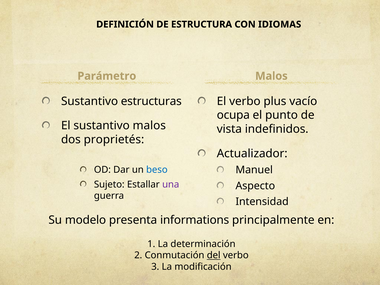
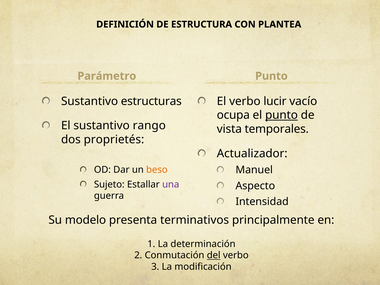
IDIOMAS: IDIOMAS -> PLANTEA (280, 24)
Malos: Malos -> Punto (271, 76)
plus: plus -> lucir (275, 101)
punto underline: none -> present (282, 115)
sustantivo malos: malos -> rango (149, 126)
indefinidos: indefinidos -> temporales (277, 129)
beso colour: blue -> orange (157, 170)
informations: informations -> terminativos (195, 220)
